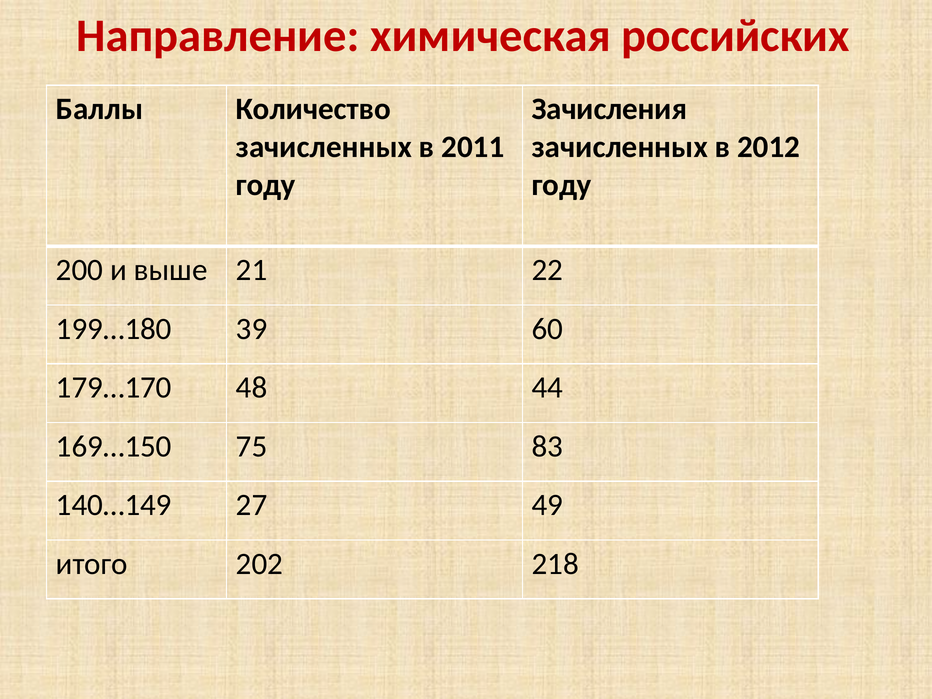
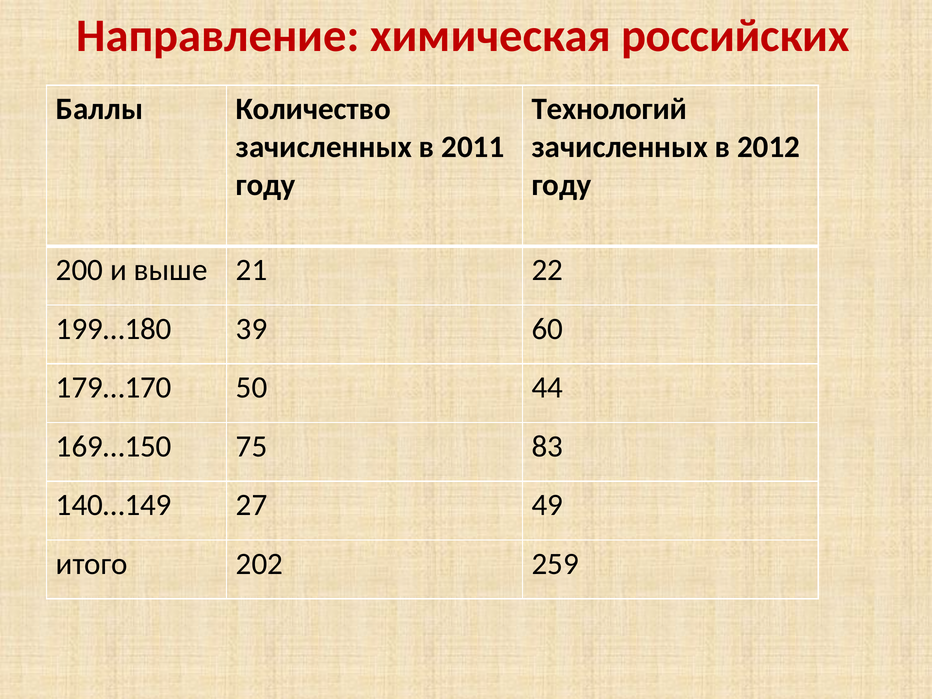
Зачисления: Зачисления -> Технологий (609, 109)
48: 48 -> 50 (252, 388)
218: 218 -> 259 (555, 564)
